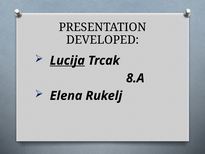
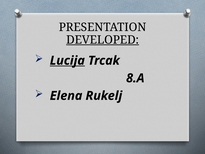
DEVELOPED underline: none -> present (103, 40)
